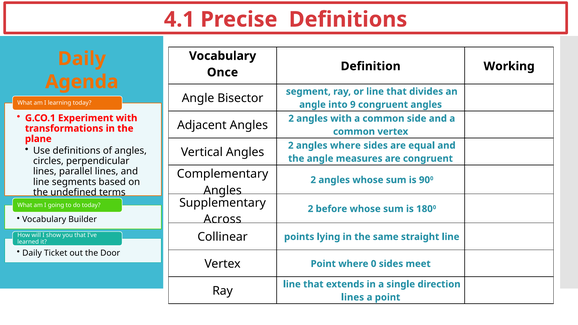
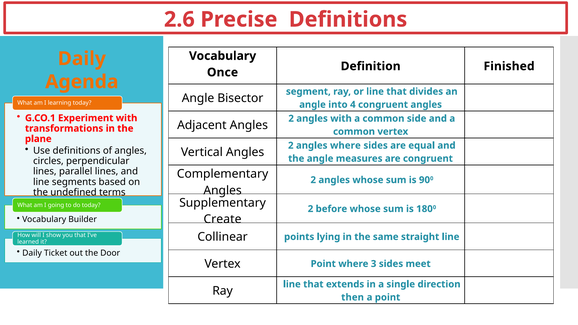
4.1: 4.1 -> 2.6 (179, 19)
Working: Working -> Finished (509, 66)
9: 9 -> 4 (353, 105)
Across: Across -> Create (223, 219)
0: 0 -> 3 (374, 264)
lines: lines -> then (353, 297)
